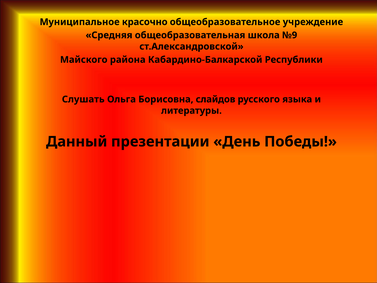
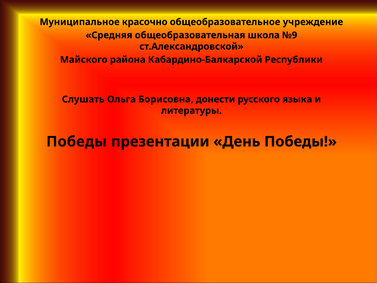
слайдов: слайдов -> донести (216, 99)
Данный: Данный -> Победы (77, 141)
